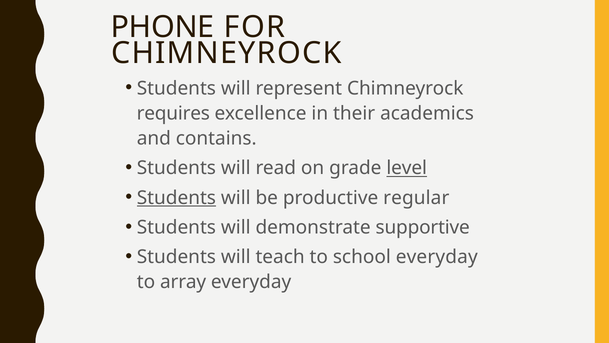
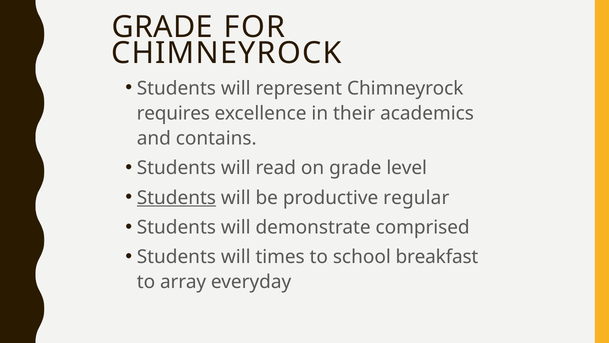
PHONE: PHONE -> GRADE (162, 27)
level underline: present -> none (407, 168)
supportive: supportive -> comprised (423, 227)
teach: teach -> times (280, 257)
school everyday: everyday -> breakfast (437, 257)
